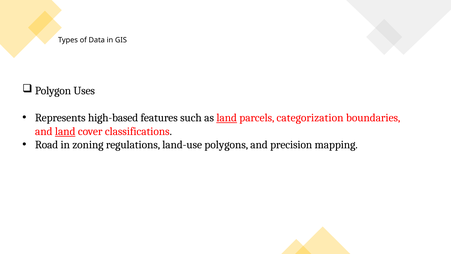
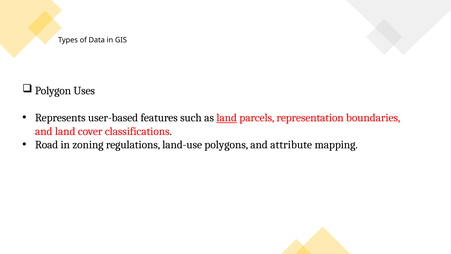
high-based: high-based -> user-based (113, 118)
categorization: categorization -> representation (310, 118)
land underline: present -> none (65, 131)
precision: precision -> attribute (291, 145)
